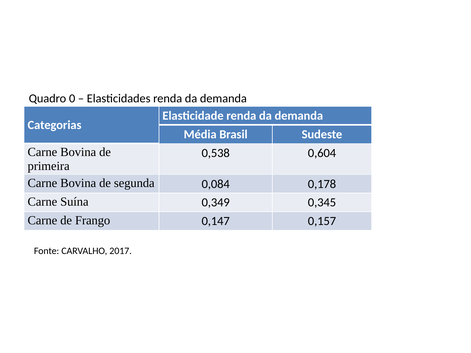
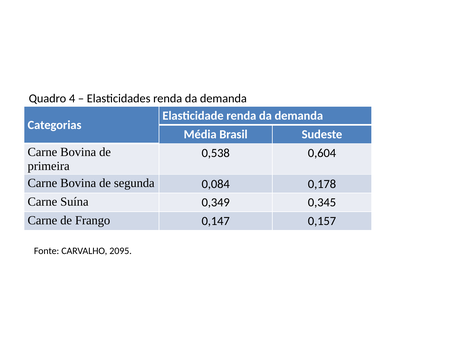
0: 0 -> 4 (72, 98)
2017: 2017 -> 2095 (121, 251)
